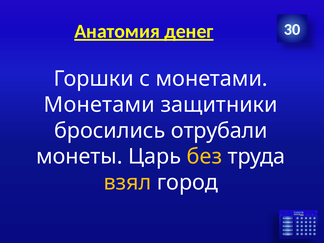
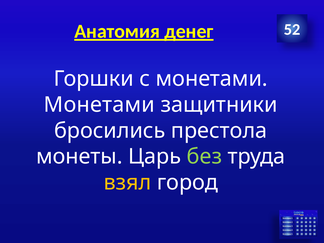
30: 30 -> 52 (292, 29)
отрубали: отрубали -> престола (219, 131)
без colour: yellow -> light green (204, 157)
